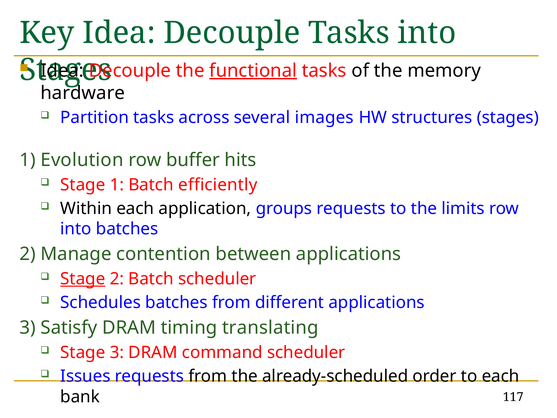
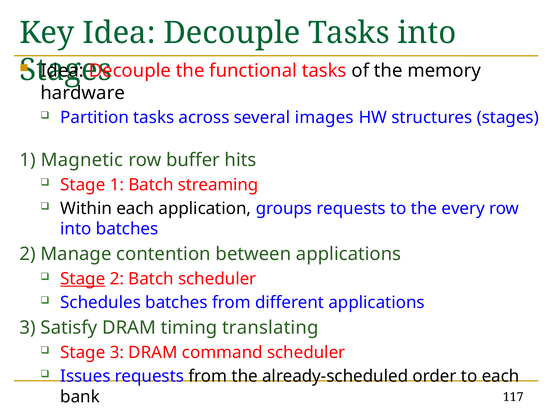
functional underline: present -> none (253, 71)
Evolution: Evolution -> Magnetic (82, 160)
efficiently: efficiently -> streaming (218, 185)
limits: limits -> every (463, 208)
